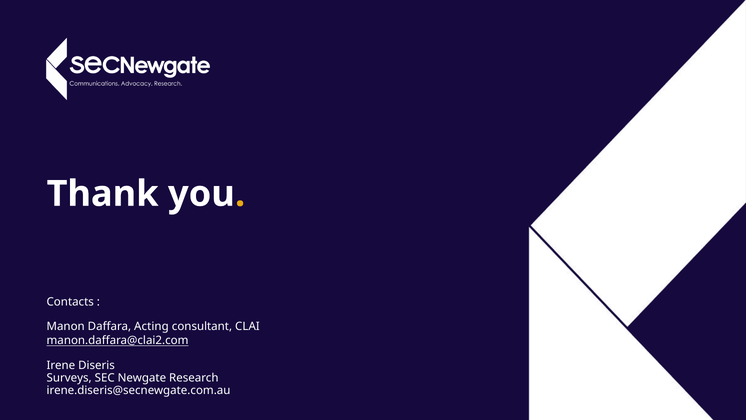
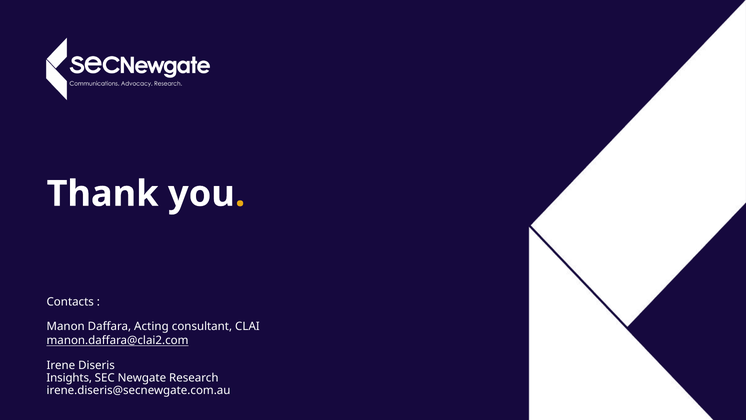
Surveys: Surveys -> Insights (69, 378)
